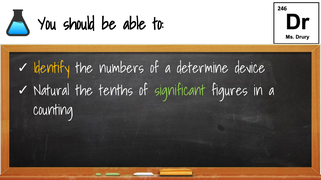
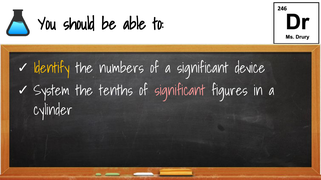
a determine: determine -> significant (203, 68)
Natural: Natural -> System (52, 91)
significant colour: light green -> pink (180, 91)
counting: counting -> cylinder (53, 111)
